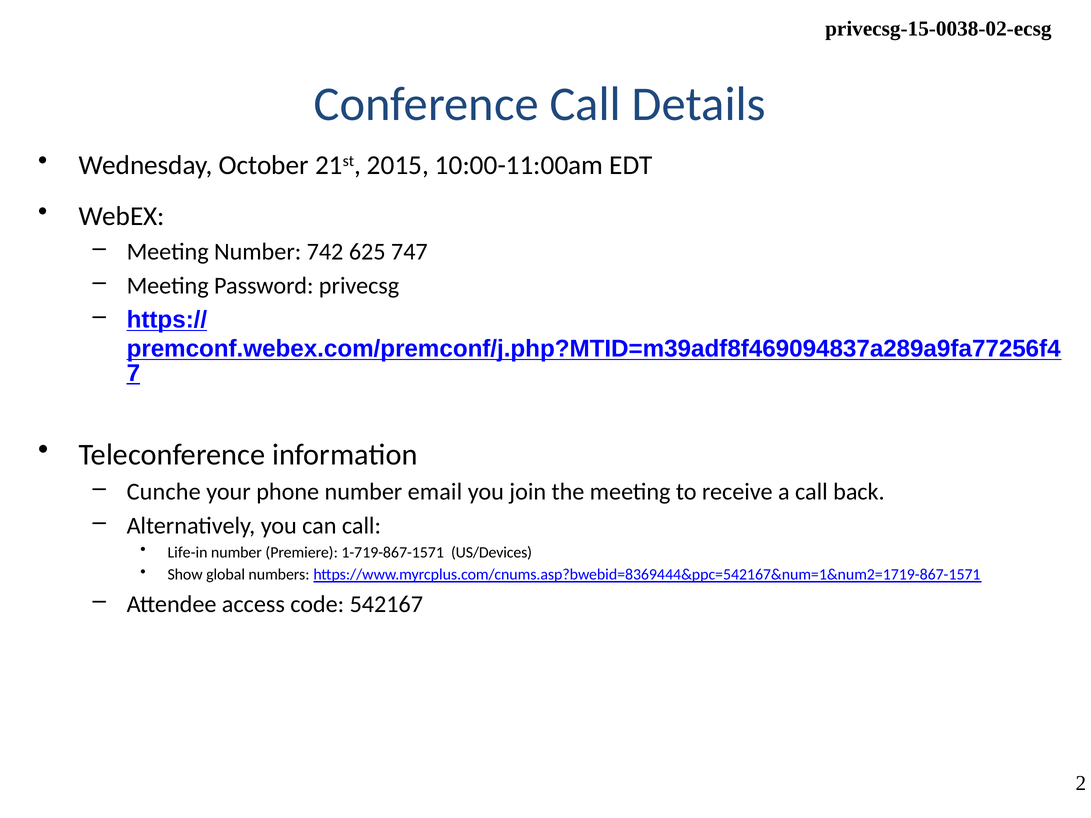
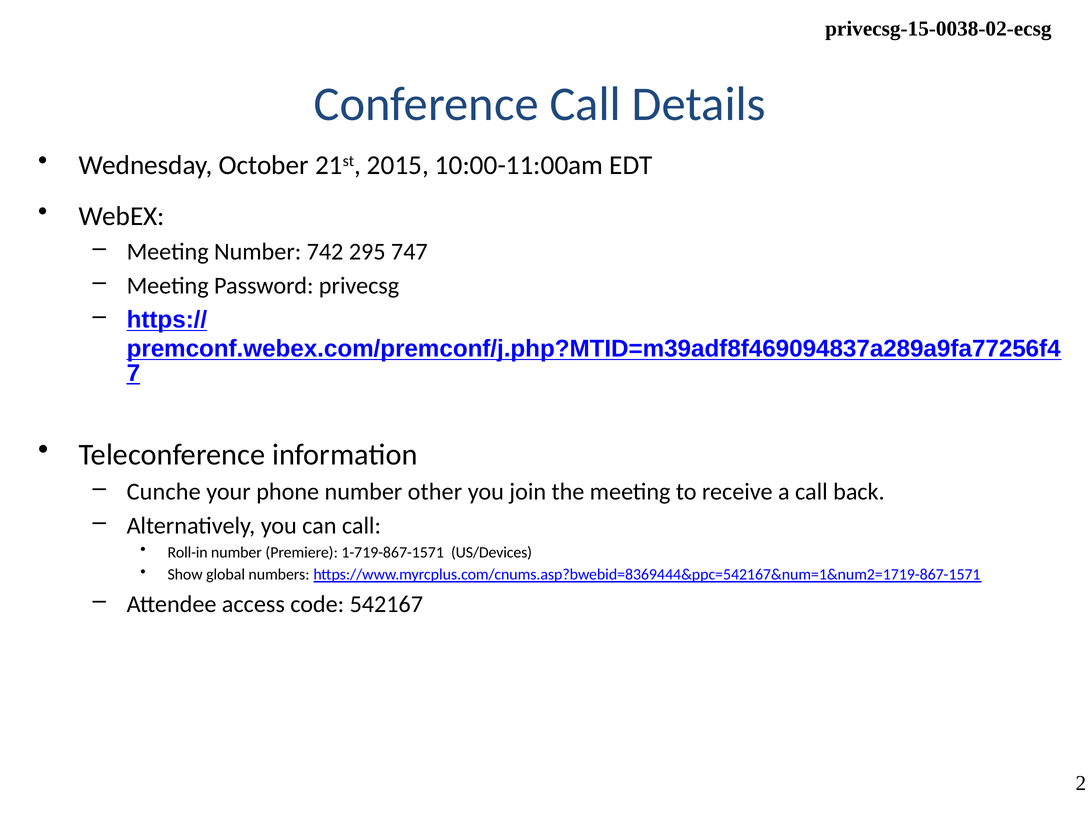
625: 625 -> 295 (367, 252)
email: email -> other (435, 492)
Life-in: Life-in -> Roll-in (188, 553)
